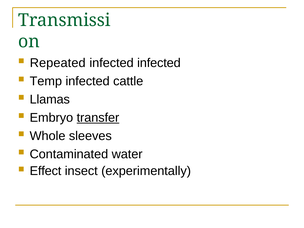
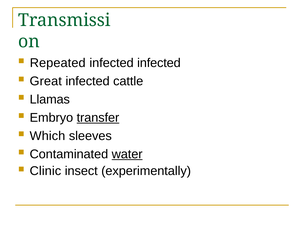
Temp: Temp -> Great (46, 81)
Whole: Whole -> Which (47, 136)
water underline: none -> present (127, 154)
Effect: Effect -> Clinic (45, 171)
